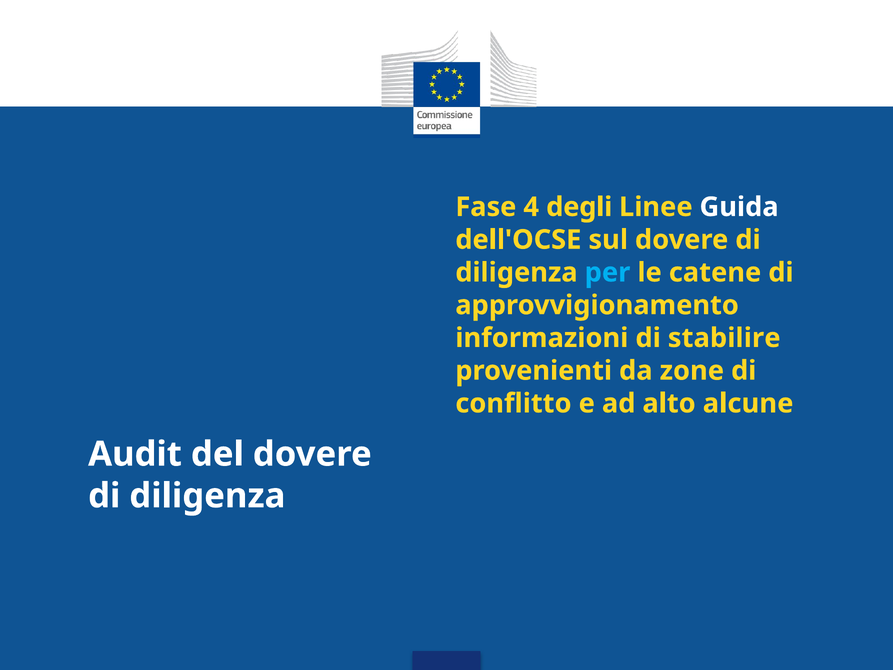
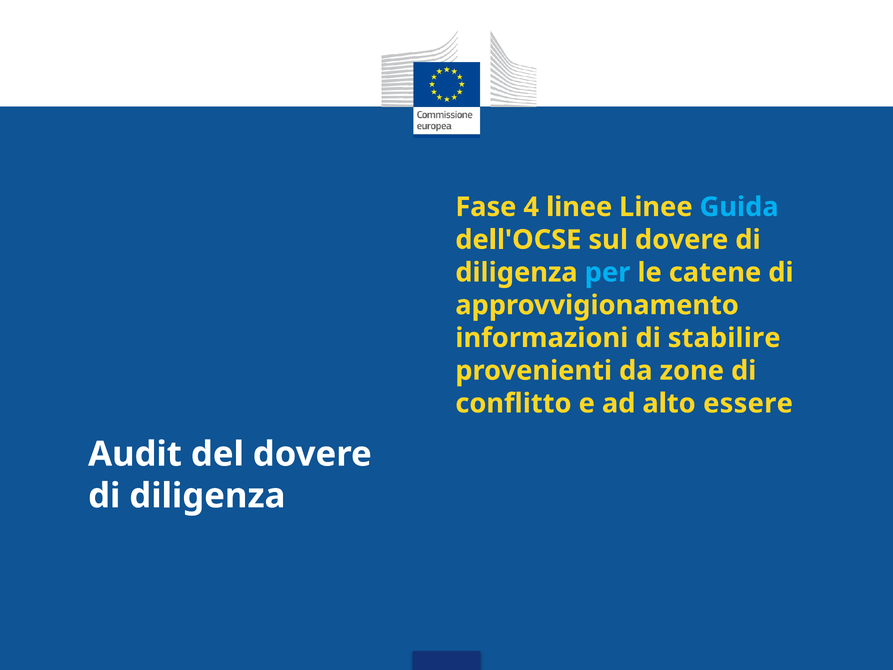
4 degli: degli -> linee (579, 207)
Guida colour: white -> light blue (739, 207)
alcune: alcune -> essere (748, 403)
